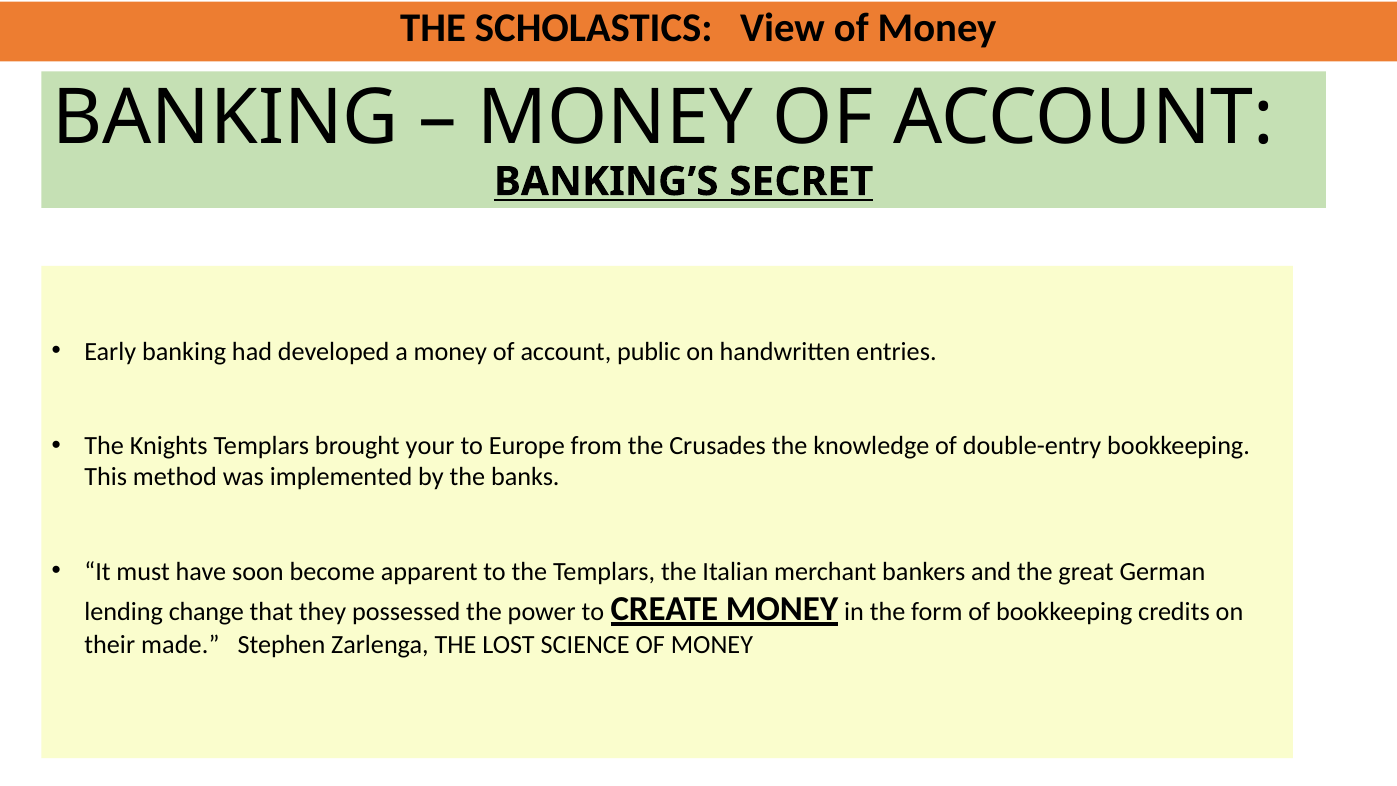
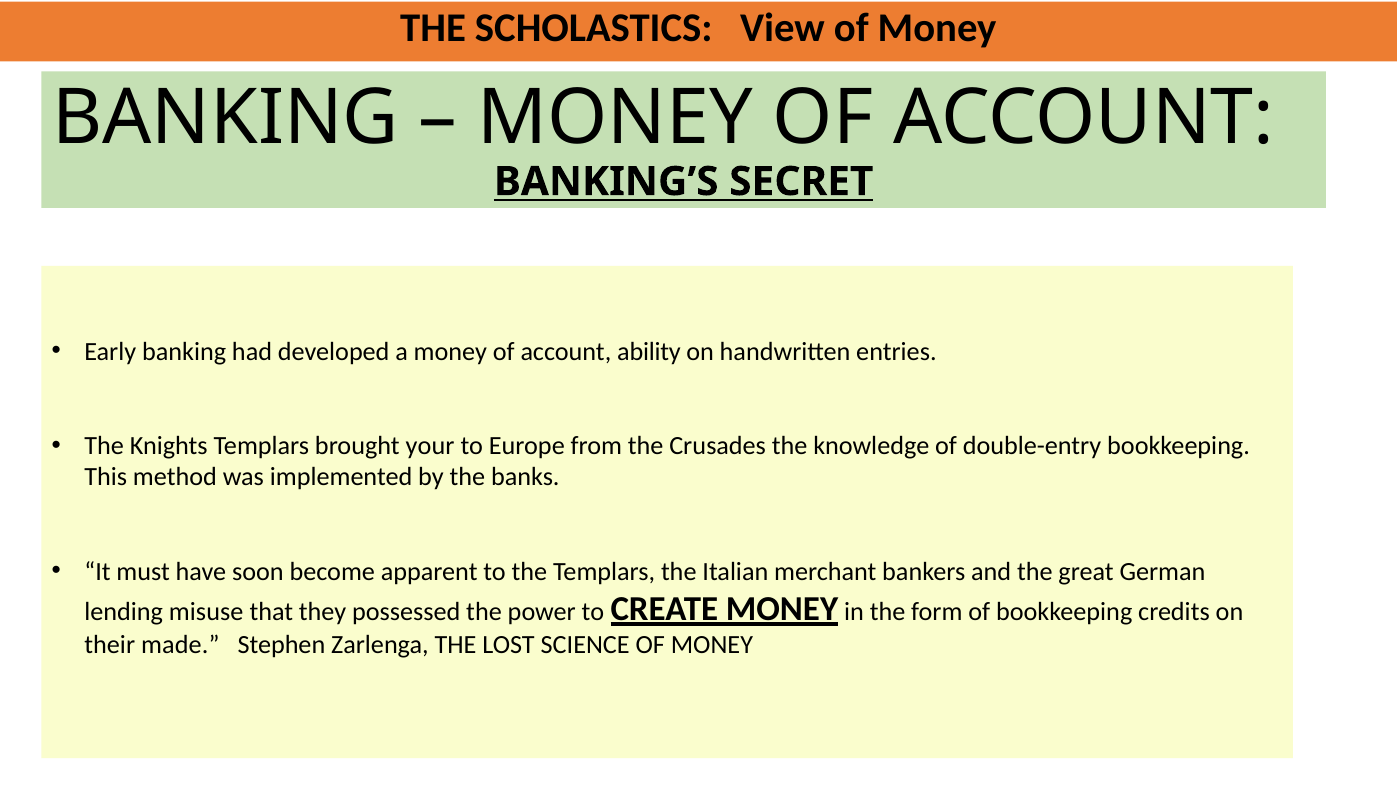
public: public -> ability (649, 351)
change: change -> misuse (206, 612)
